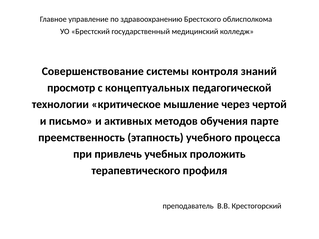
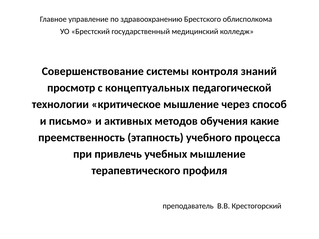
чертой: чертой -> способ (270, 105)
парте: парте -> какие (265, 121)
учебных проложить: проложить -> мышление (218, 154)
